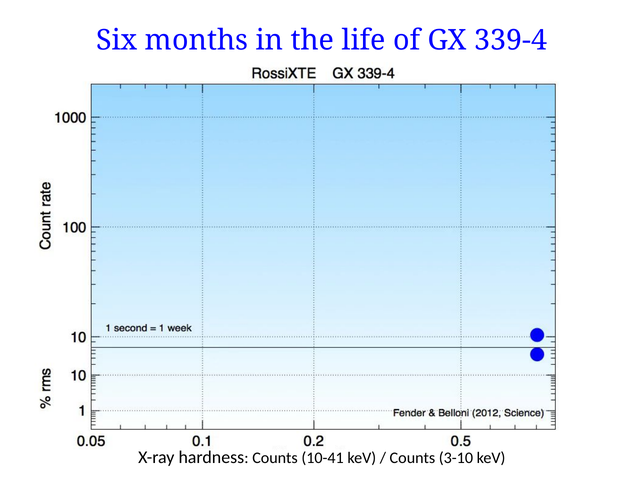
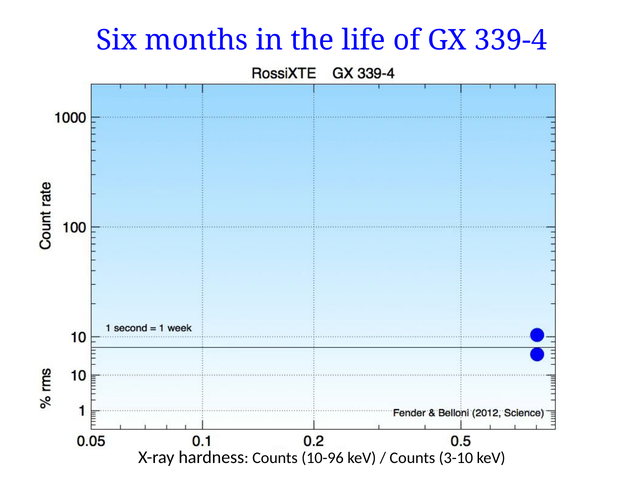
10-41: 10-41 -> 10-96 (323, 458)
